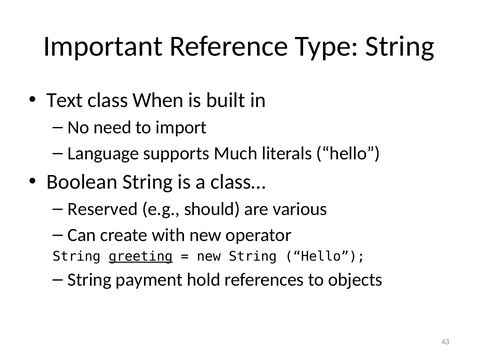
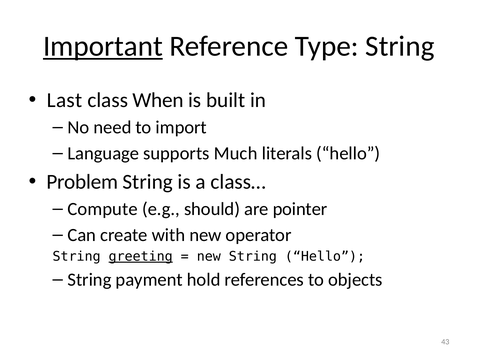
Important underline: none -> present (103, 46)
Text: Text -> Last (65, 100)
Boolean: Boolean -> Problem (82, 182)
Reserved: Reserved -> Compute (103, 209)
various: various -> pointer (300, 209)
